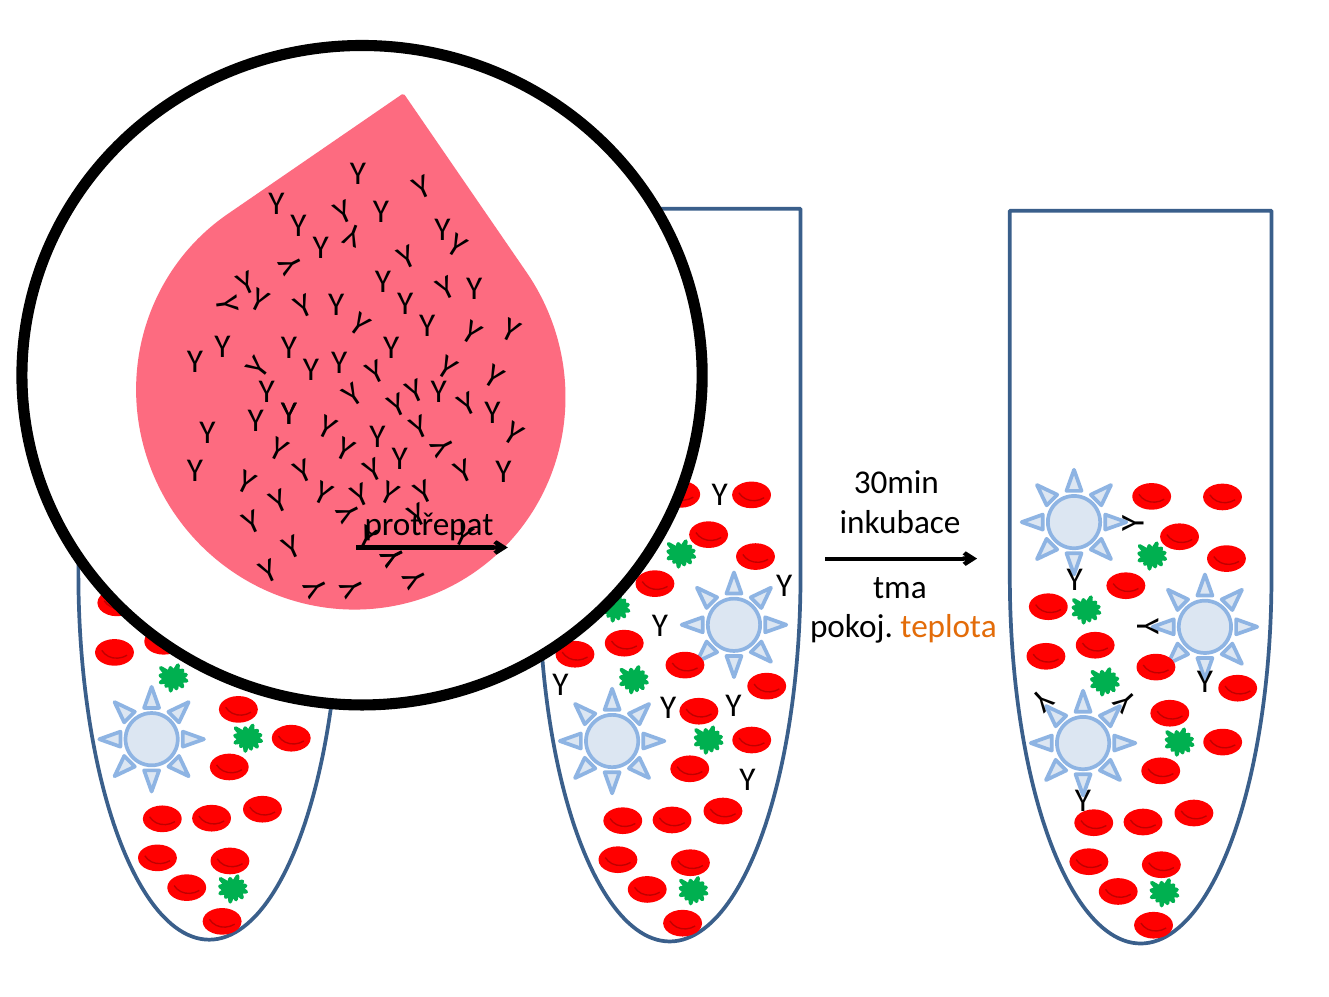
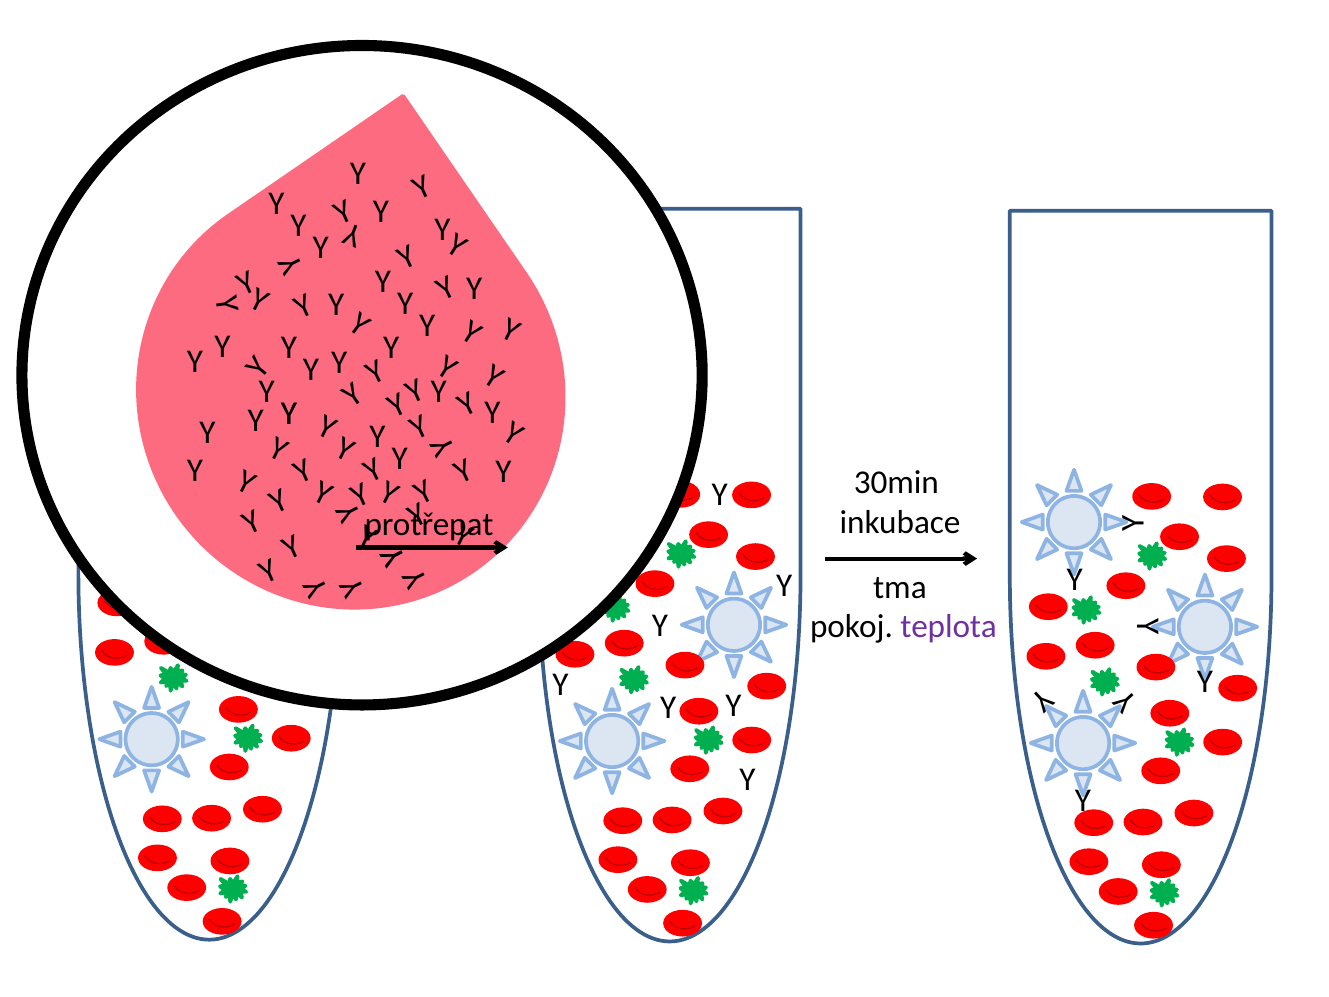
teplota colour: orange -> purple (949, 627)
